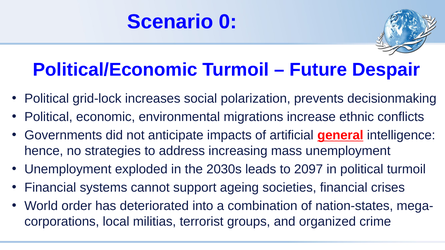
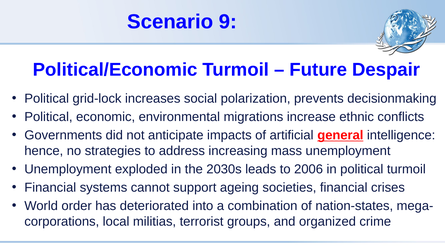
0: 0 -> 9 (228, 22)
2097: 2097 -> 2006 (309, 169)
